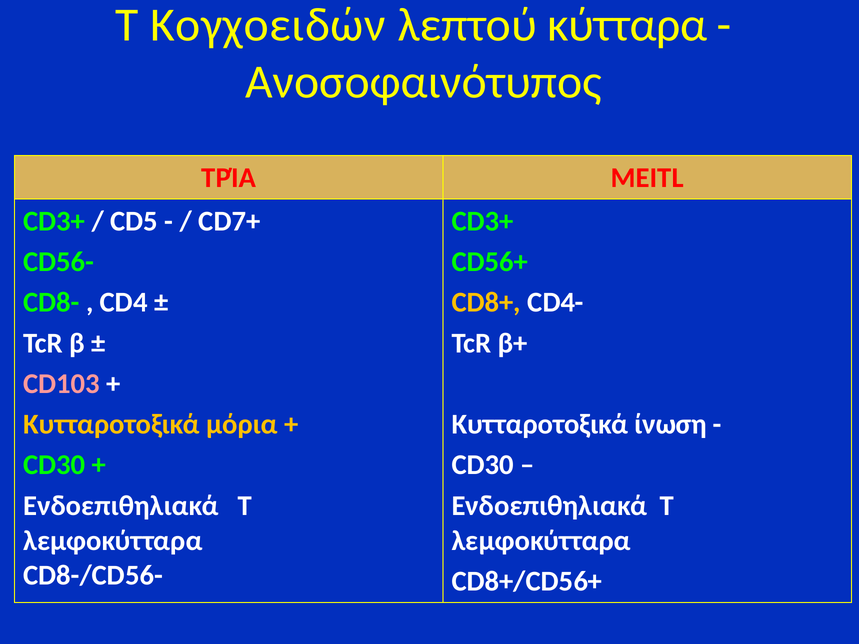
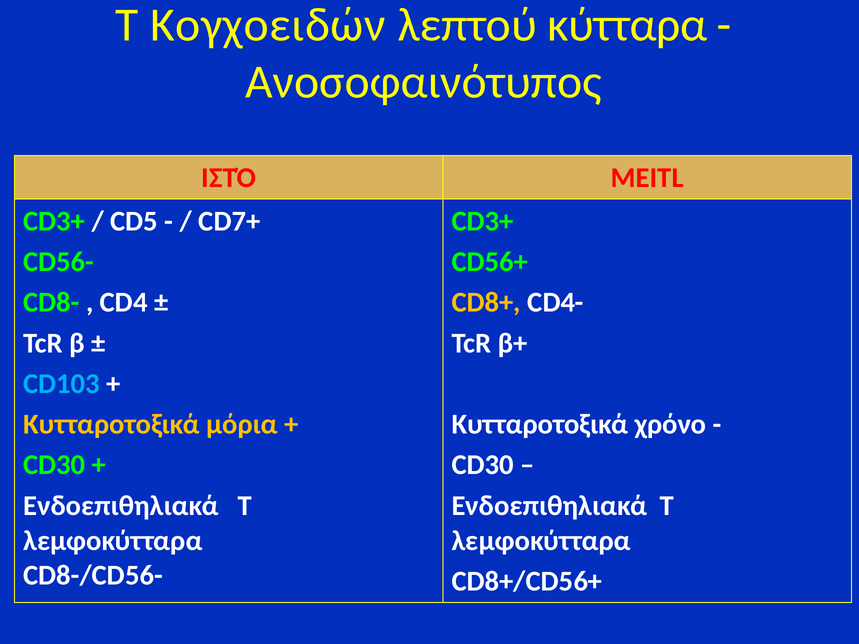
ΤΡΊΑ: ΤΡΊΑ -> ΙΣΤΌ (229, 178)
CD103 colour: pink -> light blue (62, 384)
ίνωση: ίνωση -> χρόνο (670, 425)
